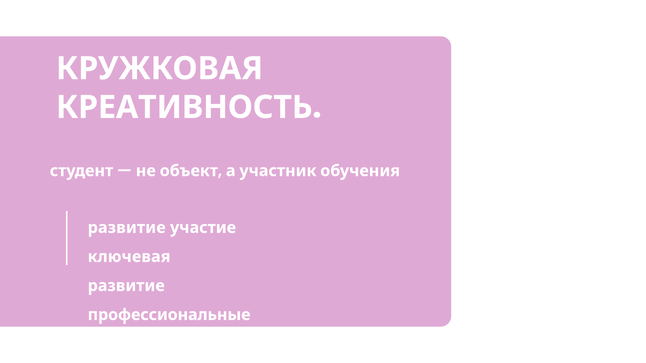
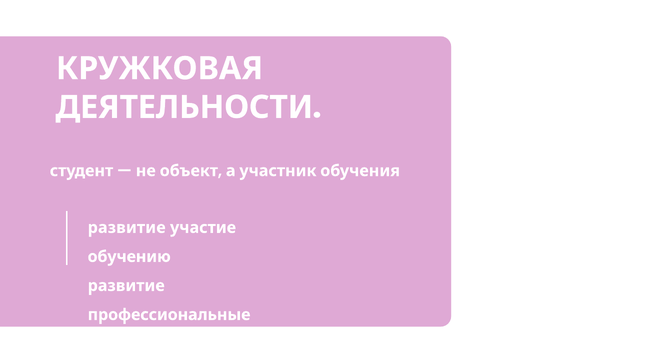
КРЕАТИВНОСТЬ: КРЕАТИВНОСТЬ -> ДЕЯТЕЛЬНОСТИ (184, 107)
ключевая: ключевая -> обучению (129, 257)
